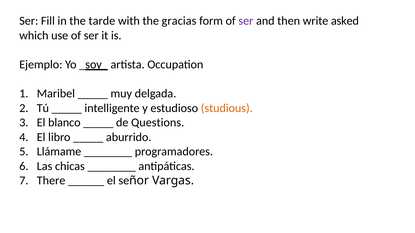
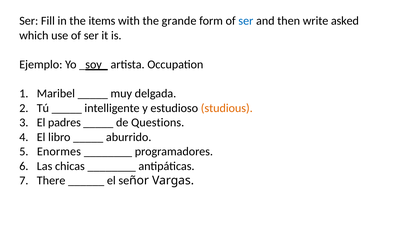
tarde: tarde -> items (102, 21)
gracias: gracias -> grande (179, 21)
ser colour: purple -> blue (246, 21)
blanco: blanco -> padres (64, 123)
Llámame: Llámame -> Enormes (59, 152)
